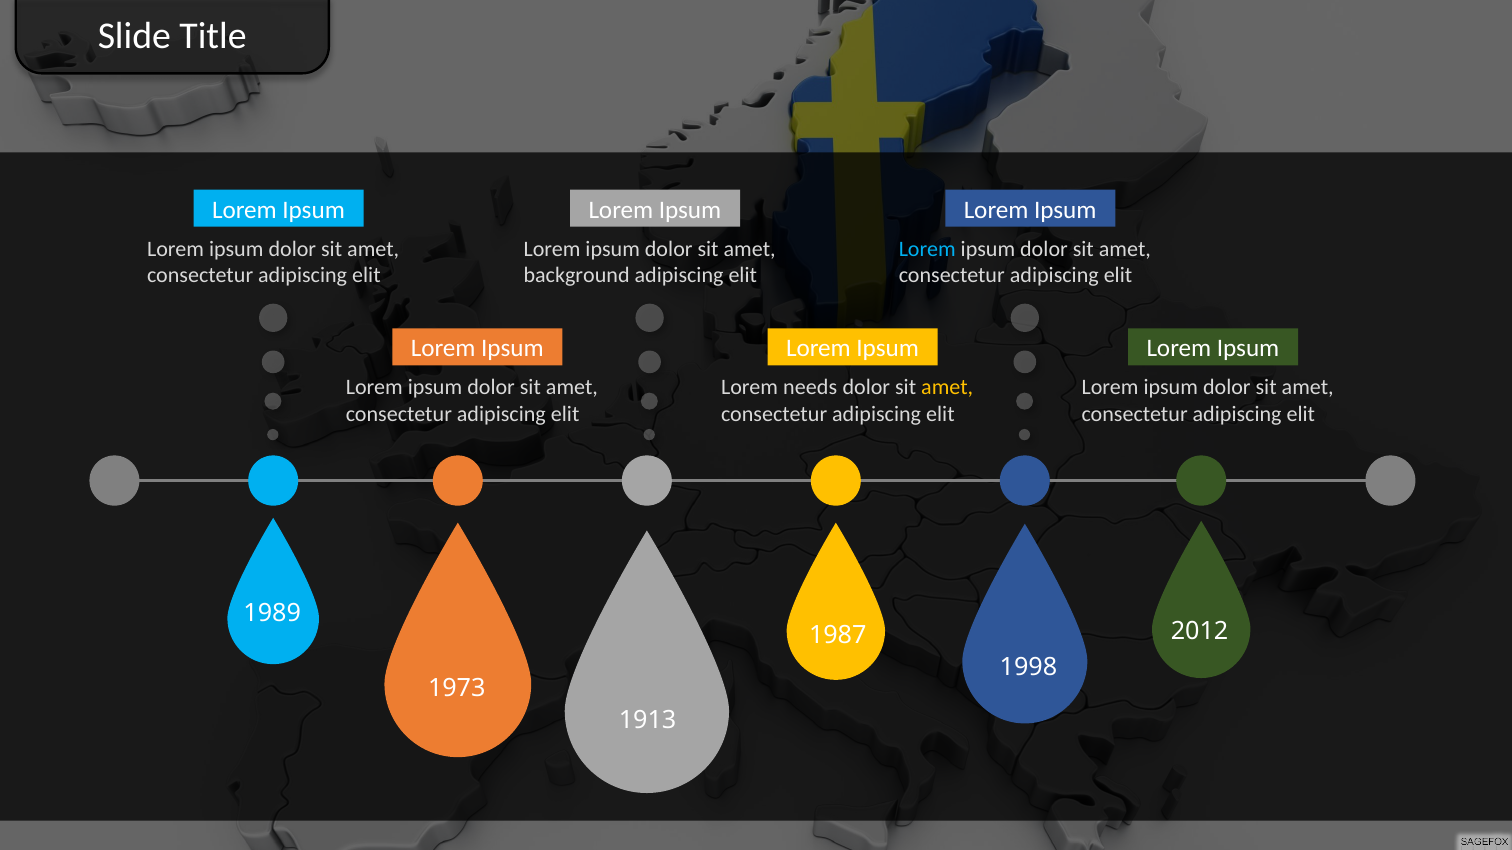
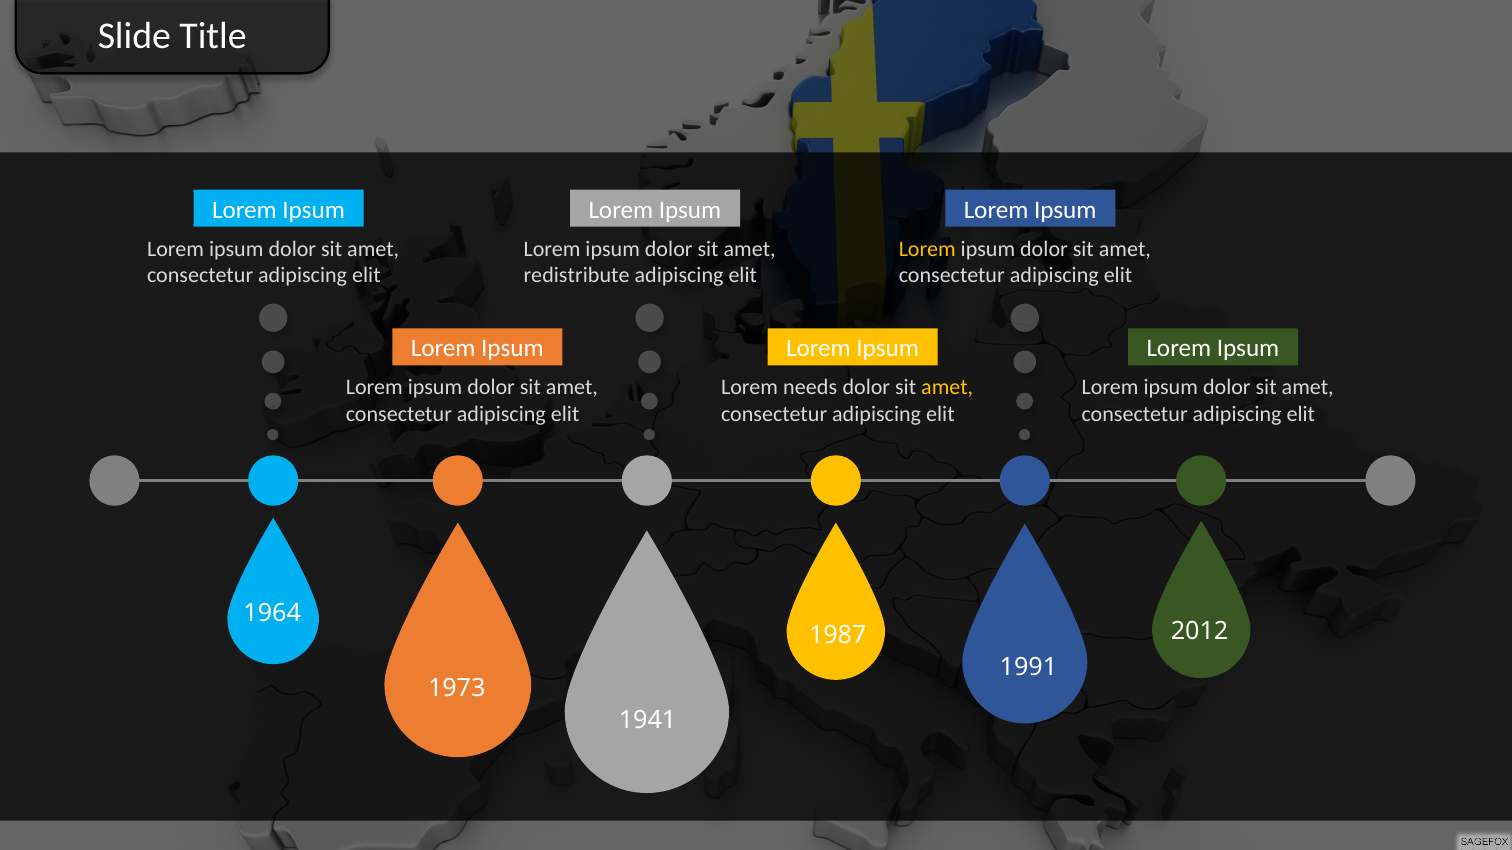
Lorem colour: light blue -> yellow (927, 249)
background: background -> redistribute (577, 276)
1989: 1989 -> 1964 (272, 613)
1998: 1998 -> 1991 (1028, 668)
1913: 1913 -> 1941 (648, 720)
